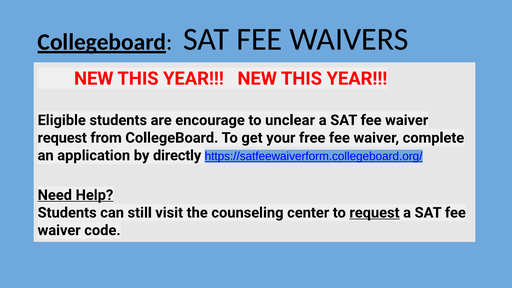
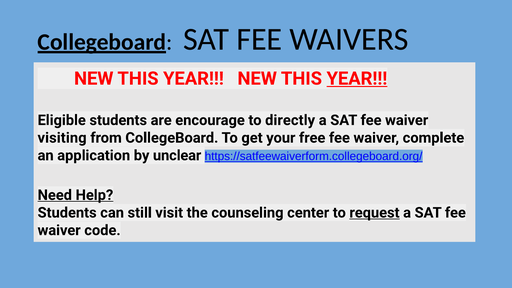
YEAR underline: none -> present (357, 79)
unclear: unclear -> directly (290, 120)
request: request -> visiting (62, 138)
directly: directly -> unclear (177, 155)
